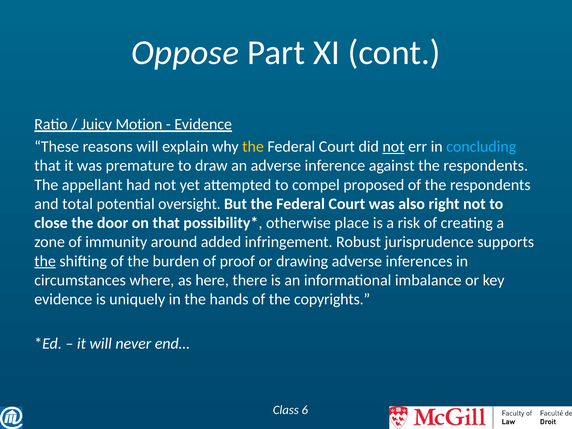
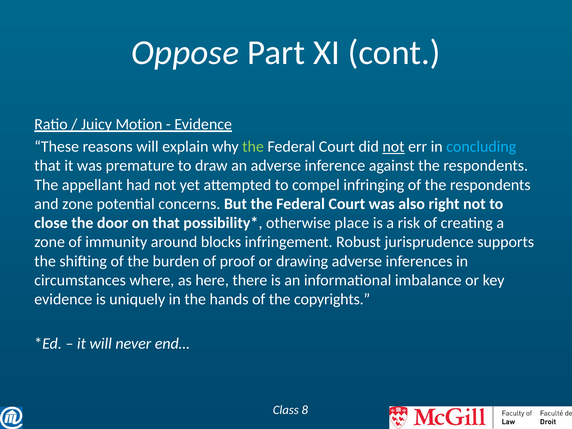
the colour: yellow -> light green (253, 147)
proposed: proposed -> infringing (374, 185)
and total: total -> zone (78, 204)
oversight: oversight -> concerns (189, 204)
added: added -> blocks (221, 242)
the underline: present -> none (45, 261)
6: 6 -> 8 (305, 410)
